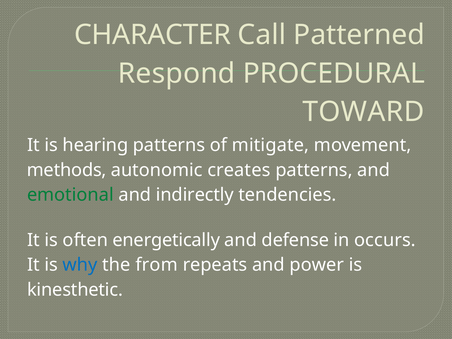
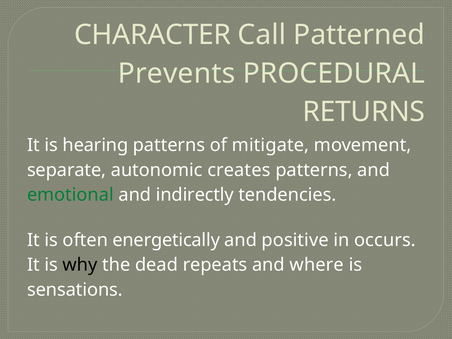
Respond: Respond -> Prevents (177, 73)
TOWARD: TOWARD -> RETURNS (364, 112)
methods: methods -> separate (67, 170)
defense: defense -> positive (295, 240)
why colour: blue -> black (80, 265)
from: from -> dead (157, 265)
power: power -> where (317, 265)
kinesthetic: kinesthetic -> sensations (75, 290)
